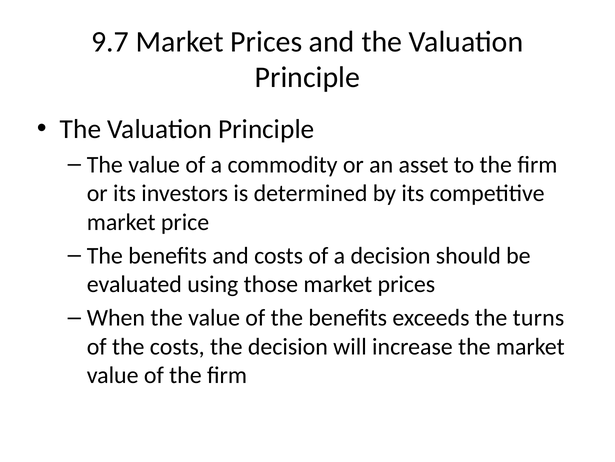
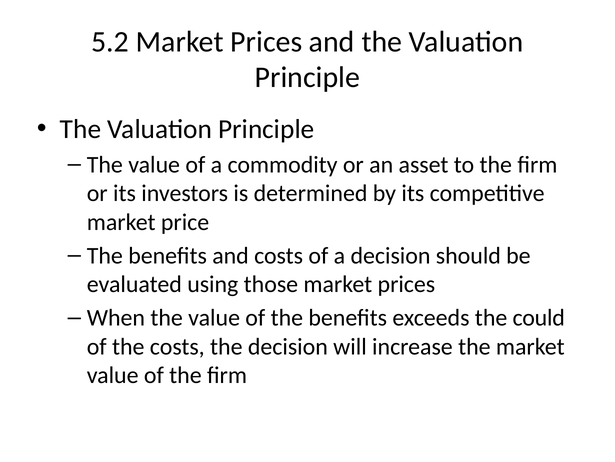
9.7: 9.7 -> 5.2 (110, 42)
turns: turns -> could (539, 317)
